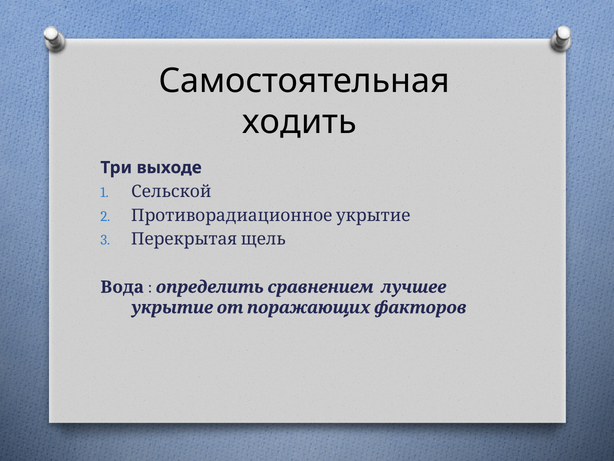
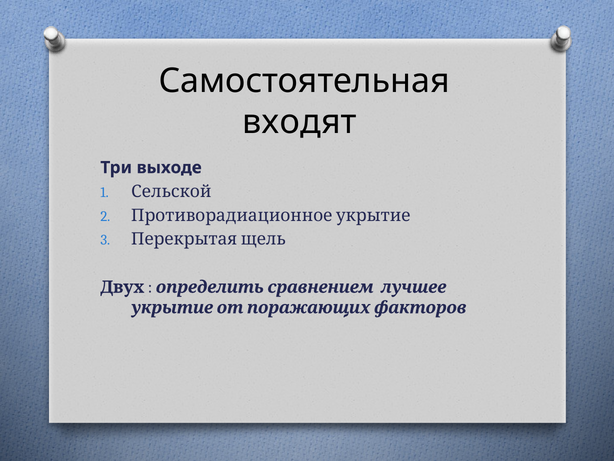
ходить: ходить -> входят (300, 122)
Вода: Вода -> Двух (122, 287)
